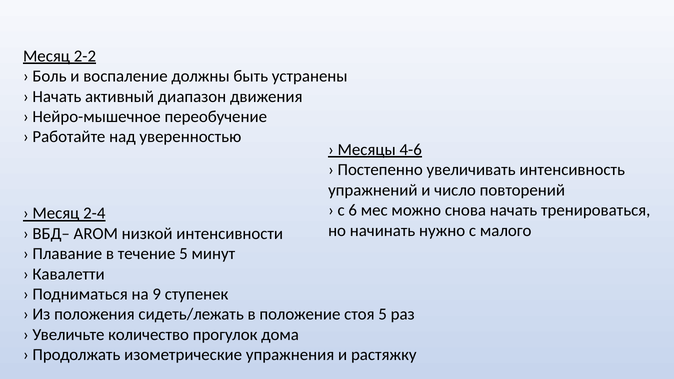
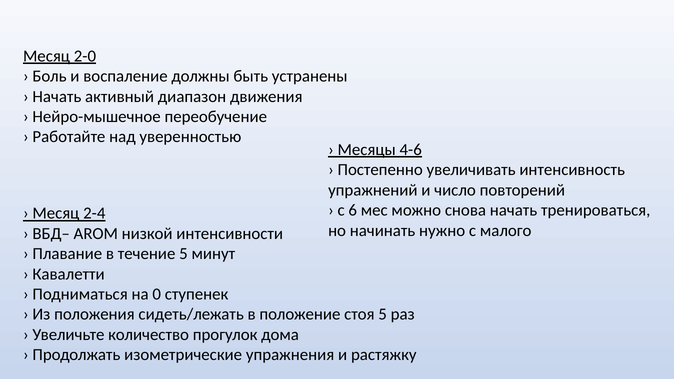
2-2: 2-2 -> 2-0 (85, 56)
9: 9 -> 0 (157, 294)
